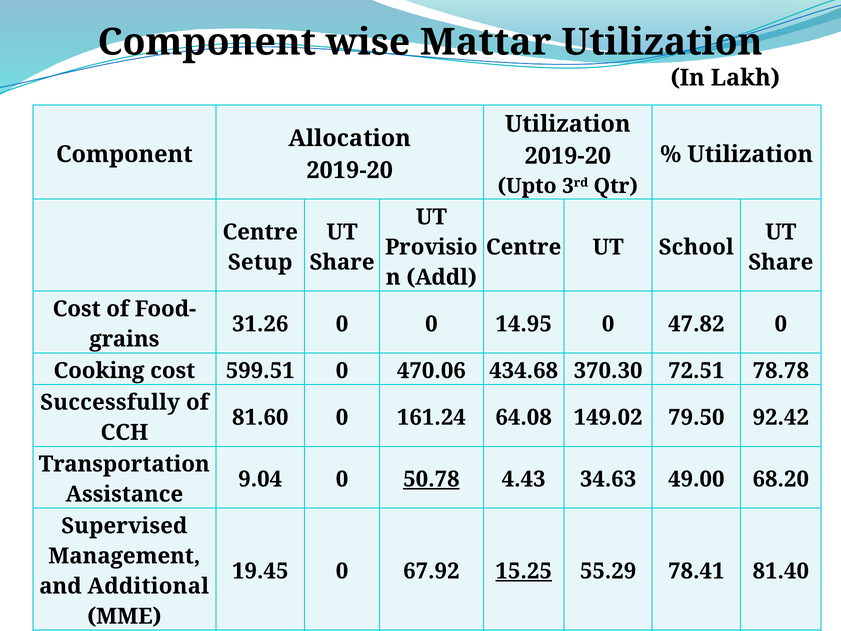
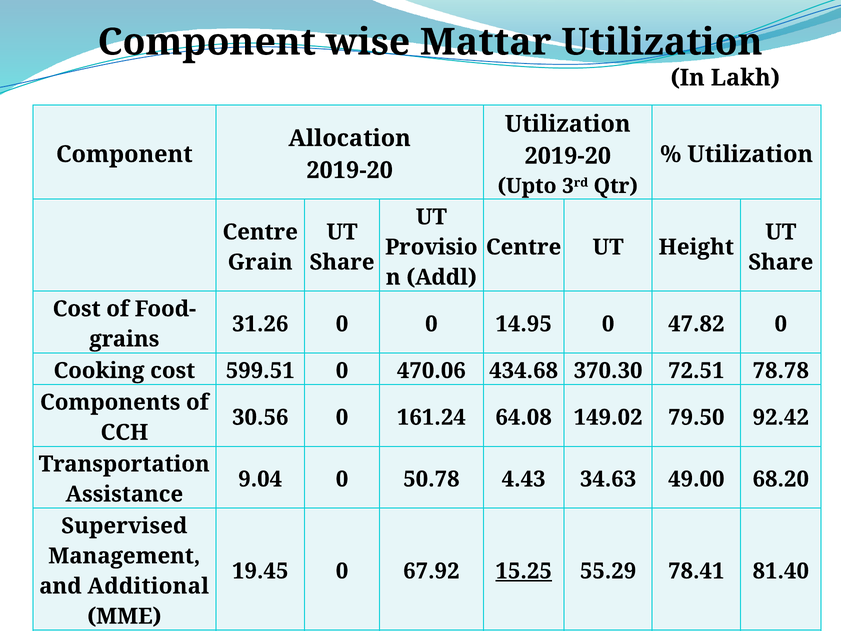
School: School -> Height (696, 247)
Setup: Setup -> Grain (260, 262)
Successfully: Successfully -> Components (110, 402)
81.60: 81.60 -> 30.56 (260, 417)
50.78 underline: present -> none (431, 479)
